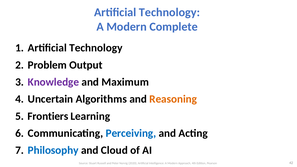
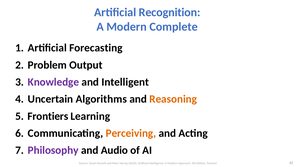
Technology: Technology -> Recognition (170, 12)
Technology: Technology -> Forecasting (96, 48)
Maximum: Maximum -> Intelligent (125, 82)
Perceiving colour: blue -> orange (131, 133)
Philosophy colour: blue -> purple (53, 150)
Cloud: Cloud -> Audio (114, 150)
